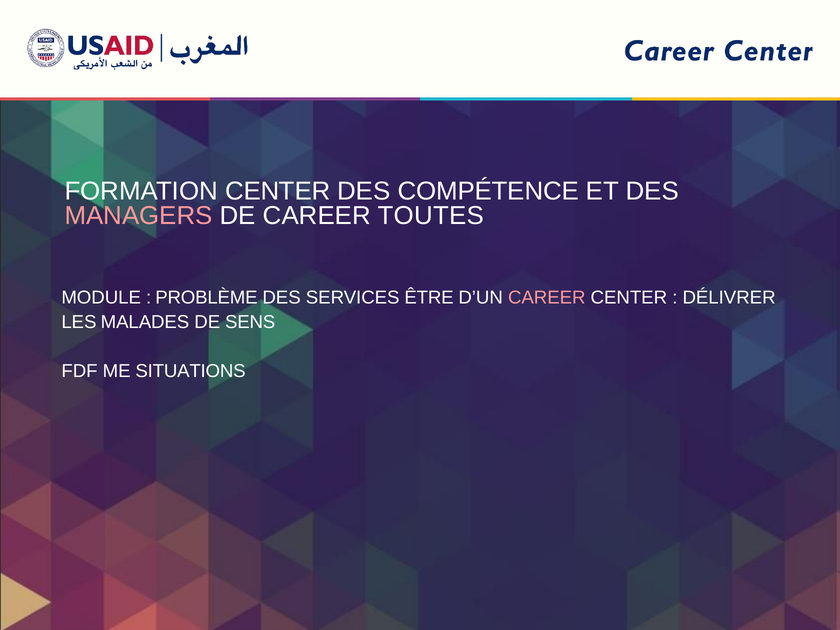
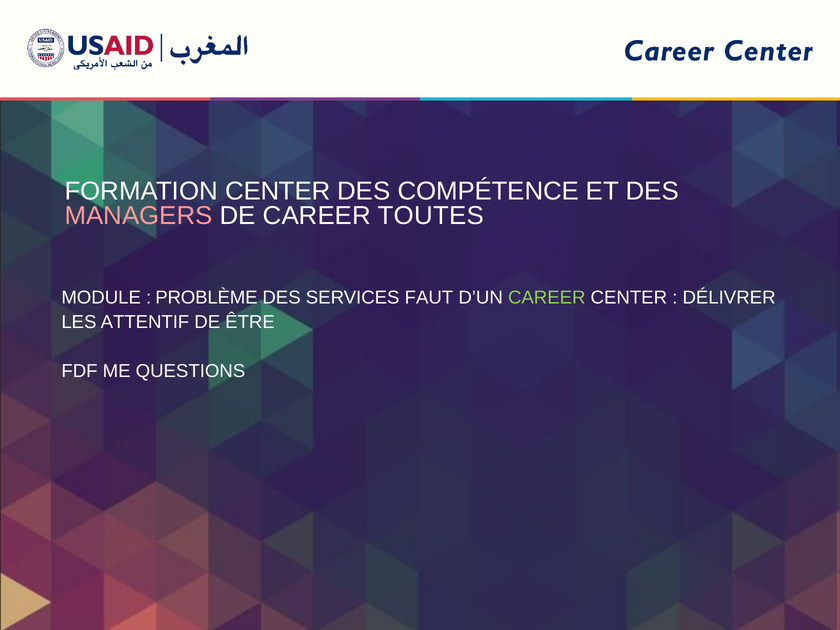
ÊTRE: ÊTRE -> FAUT (429, 297)
CAREER colour: pink -> light green (547, 297)
MALADES: MALADES -> ATTENTIF (145, 322)
SENS: SENS -> ÊTRE (250, 322)
SITUATIONS: SITUATIONS -> QUESTIONS (190, 371)
